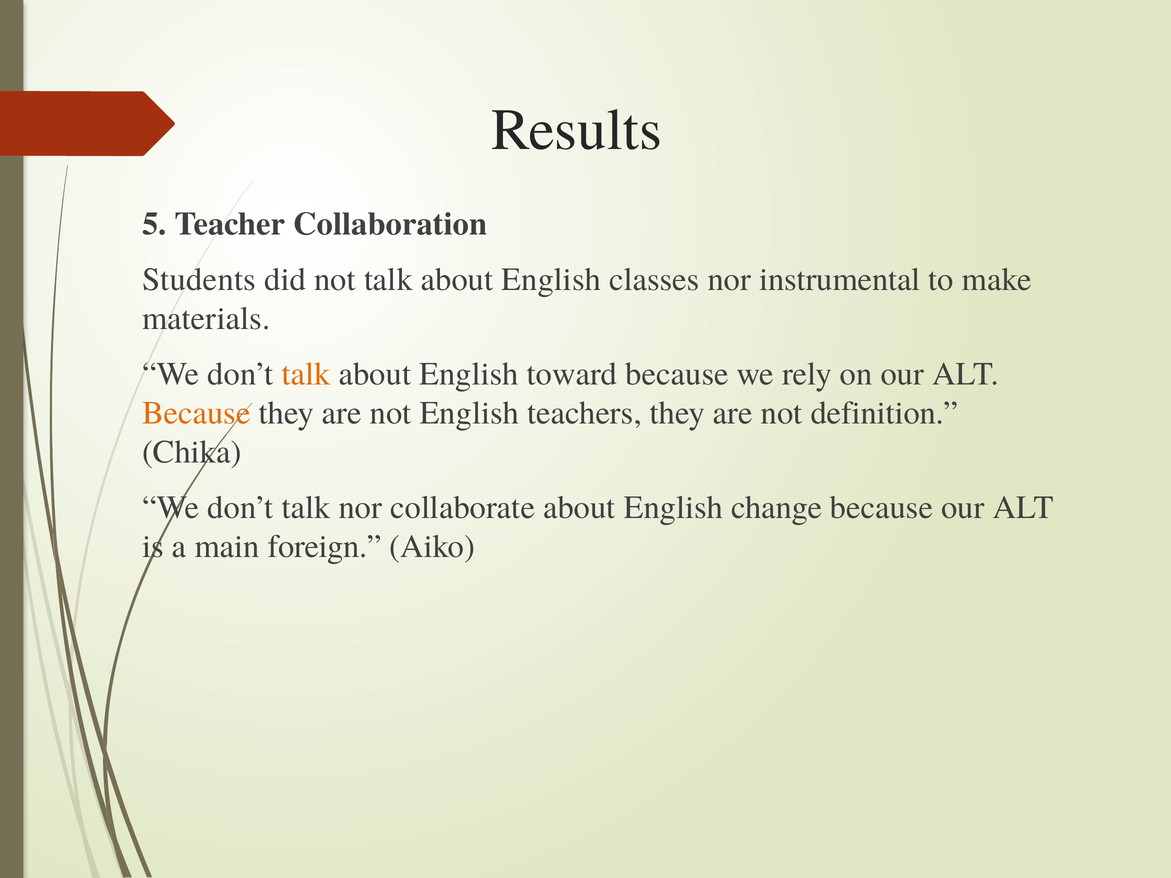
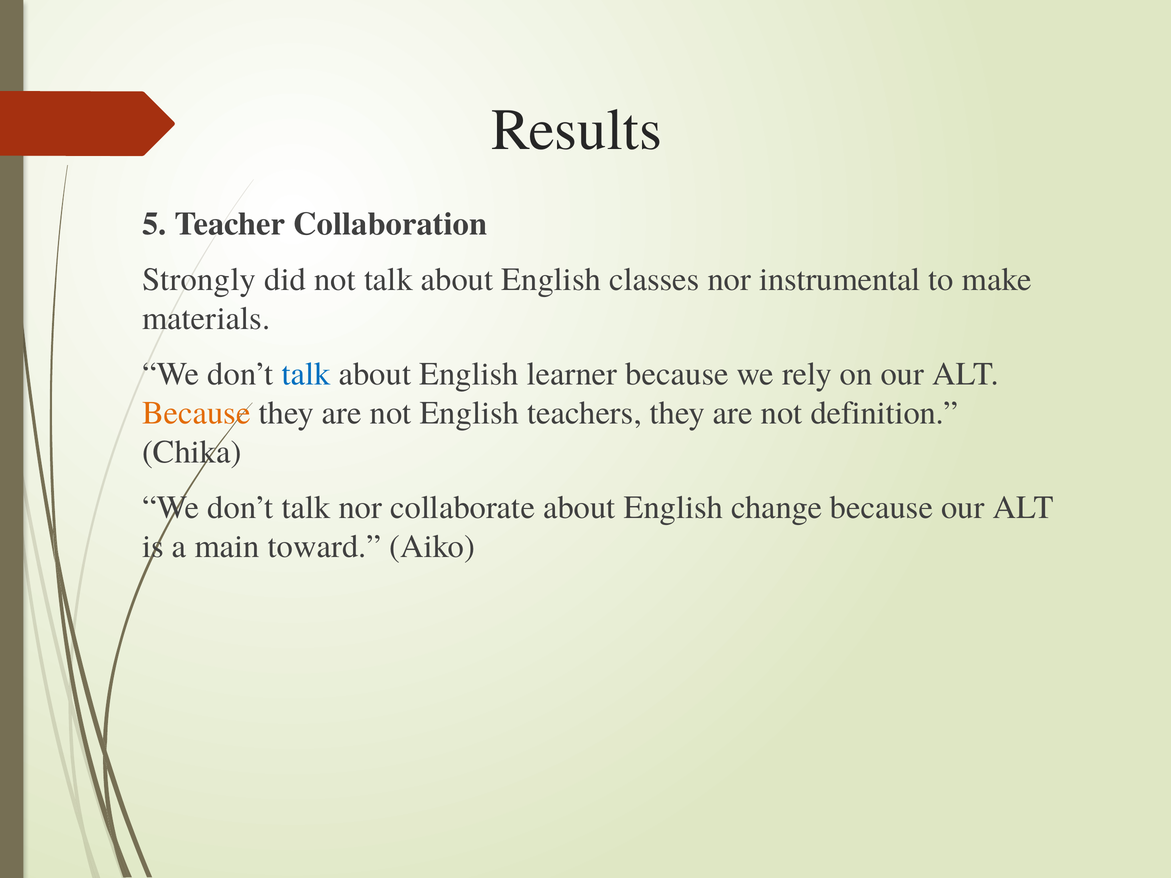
Students: Students -> Strongly (199, 280)
talk colour: orange -> blue (306, 374)
toward: toward -> learner (572, 374)
foreign: foreign -> toward (324, 547)
